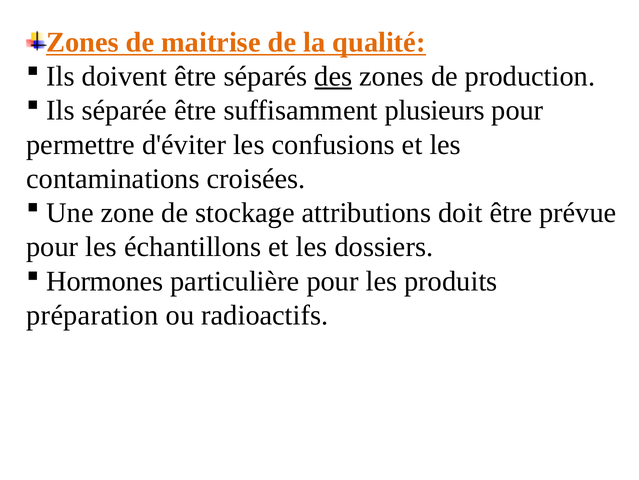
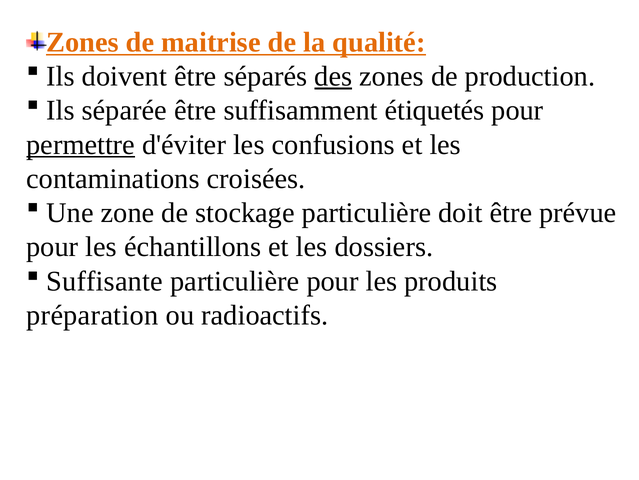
plusieurs: plusieurs -> étiquetés (435, 110)
permettre underline: none -> present (81, 144)
stockage attributions: attributions -> particulière (366, 213)
Hormones: Hormones -> Suffisante (105, 281)
